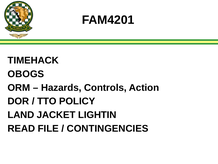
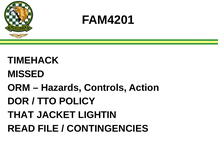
OBOGS: OBOGS -> MISSED (26, 74)
LAND: LAND -> THAT (21, 115)
